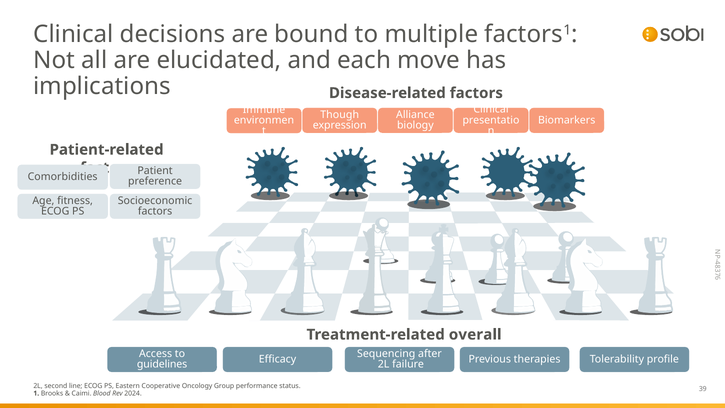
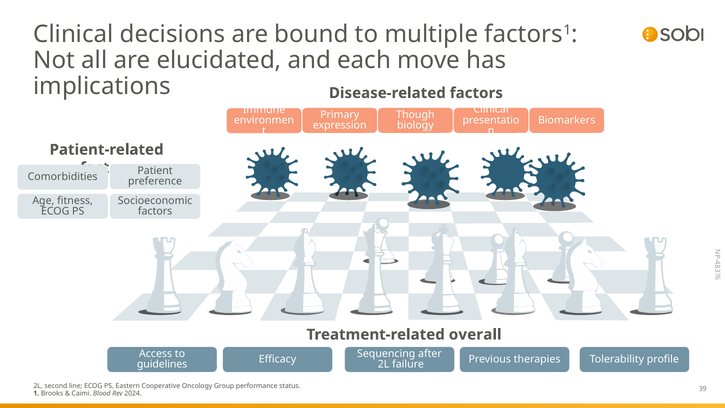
Though: Though -> Primary (340, 115)
Alliance: Alliance -> Though (415, 115)
